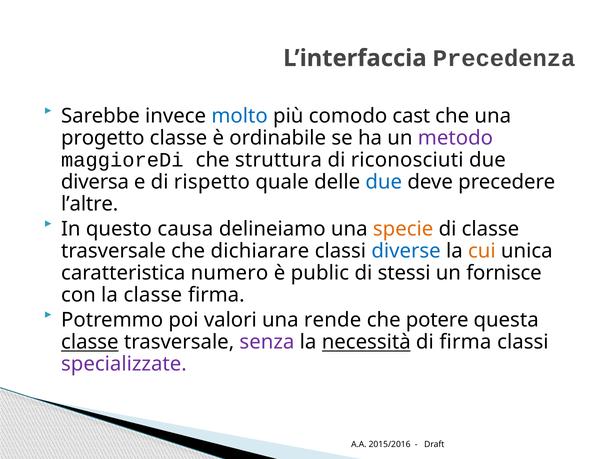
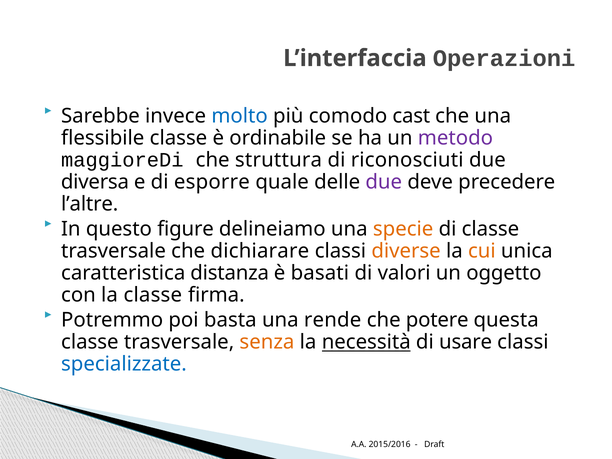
Precedenza: Precedenza -> Operazioni (504, 58)
progetto: progetto -> flessibile (103, 138)
rispetto: rispetto -> esporre (212, 182)
due colour: blue -> purple (384, 182)
causa: causa -> figure (186, 229)
diverse colour: blue -> orange (406, 251)
numero: numero -> distanza (230, 273)
public: public -> basati (320, 273)
stessi: stessi -> valori (404, 273)
fornisce: fornisce -> oggetto (504, 273)
valori: valori -> basta (230, 320)
classe underline: present -> none (90, 342)
senza colour: purple -> orange (267, 342)
di firma: firma -> usare (466, 342)
specializzate colour: purple -> blue (124, 364)
